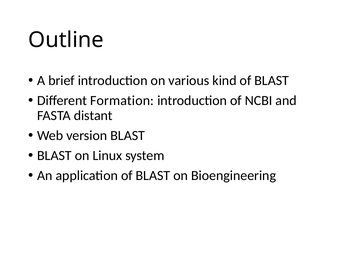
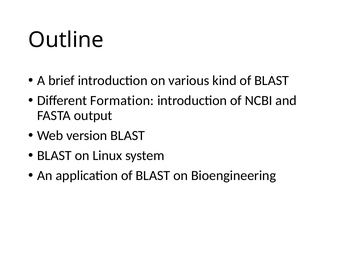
distant: distant -> output (93, 116)
